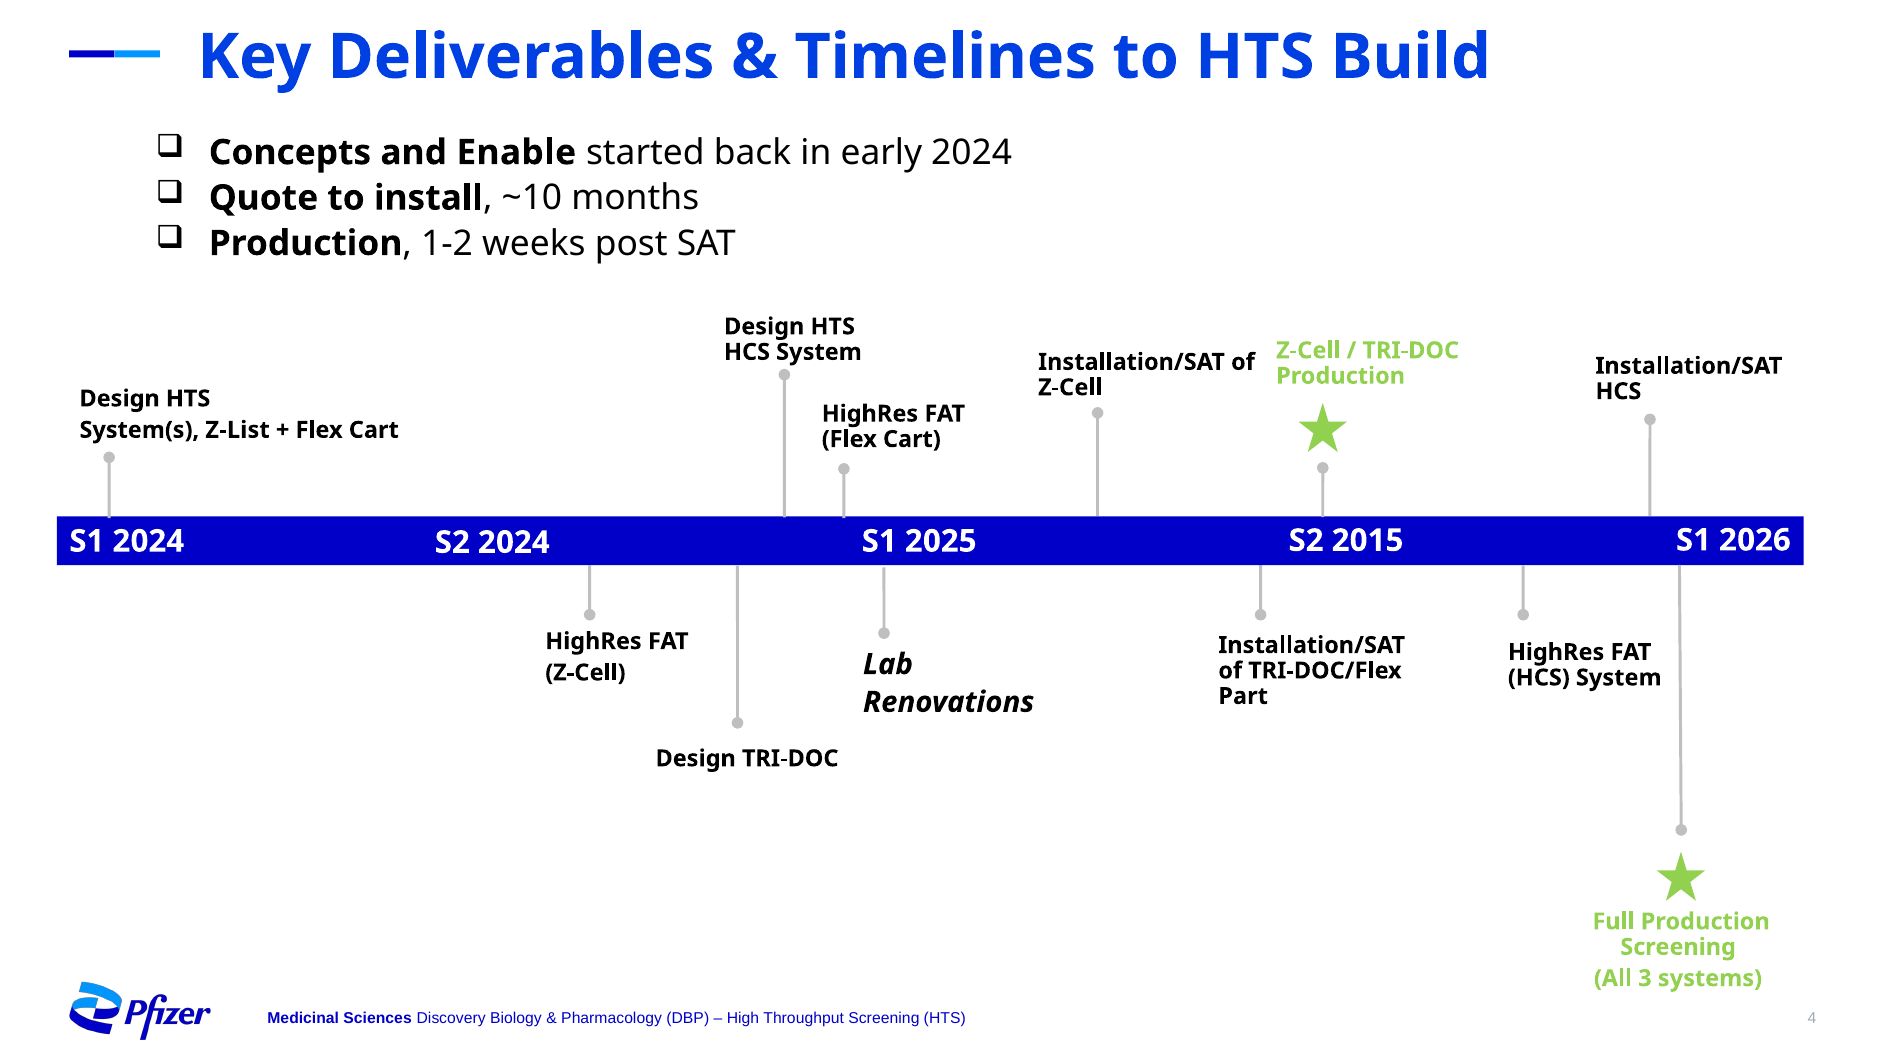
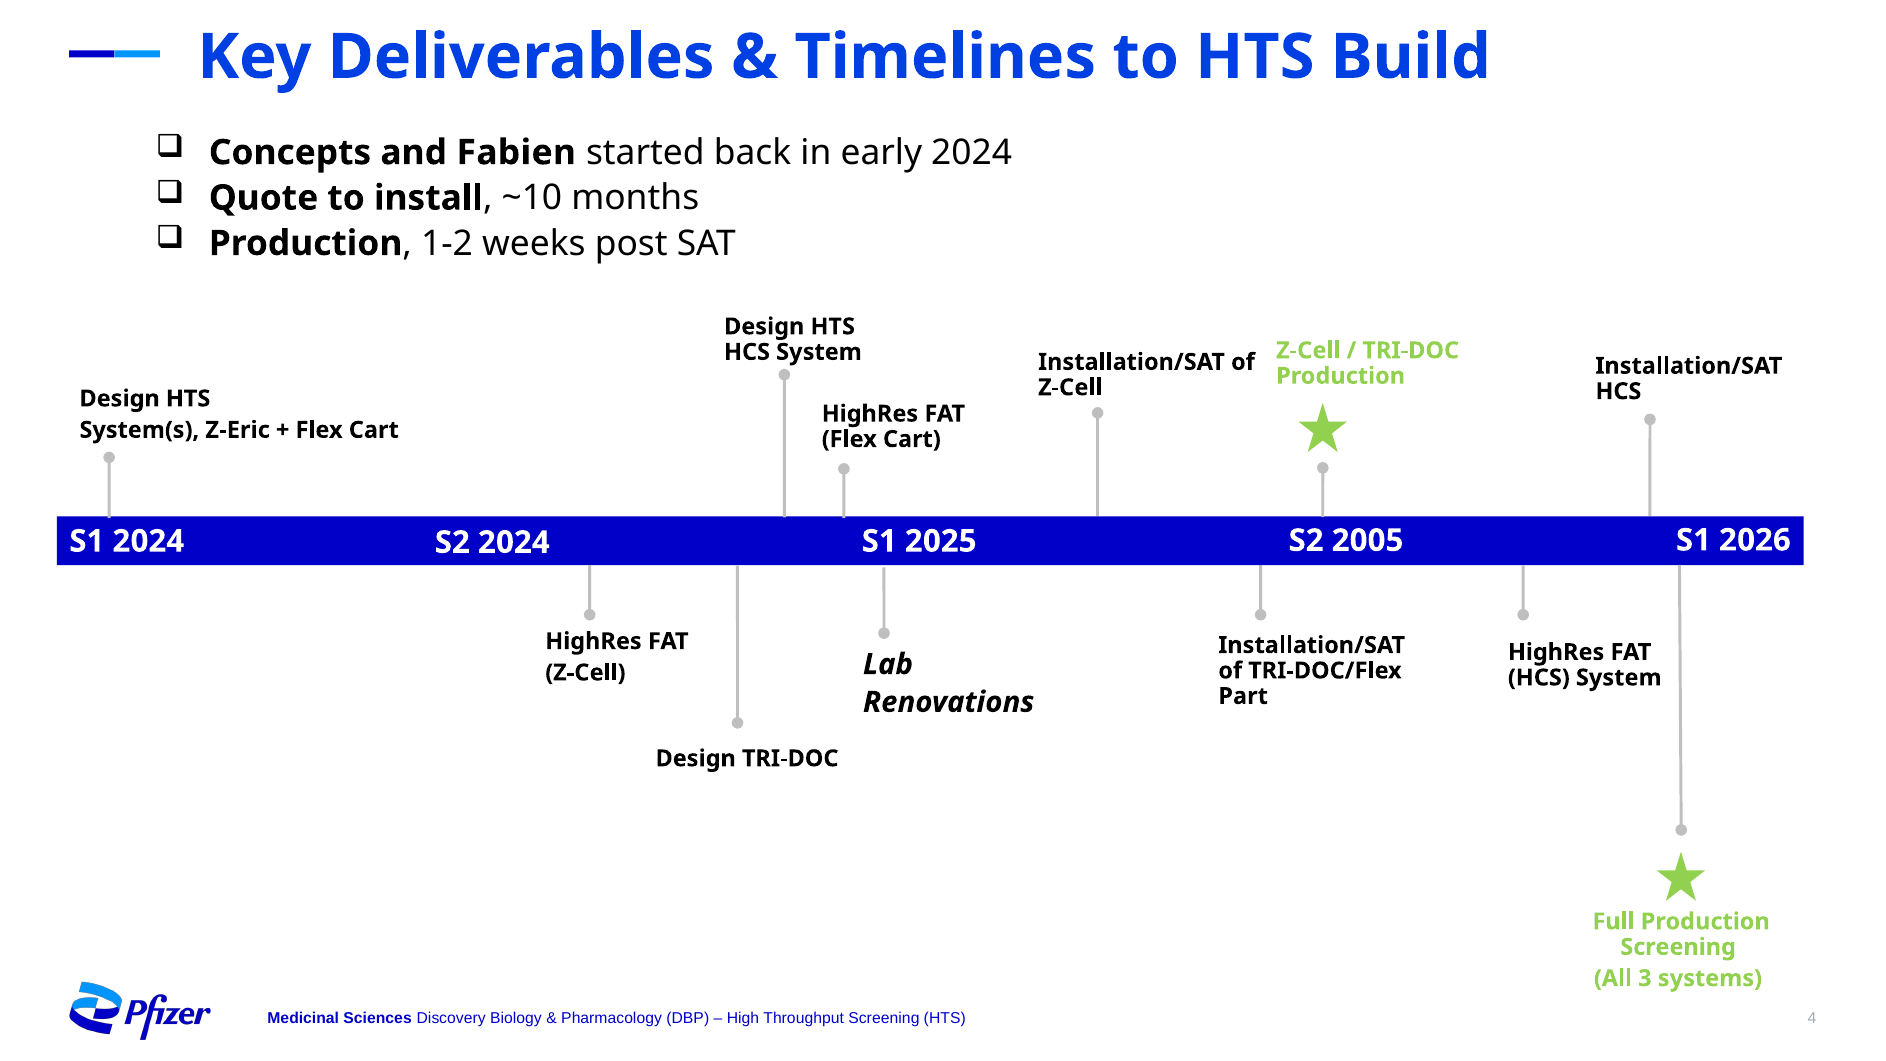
Enable: Enable -> Fabien (516, 153)
Z-List: Z-List -> Z-Eric (238, 430)
2015: 2015 -> 2005 (1368, 541)
